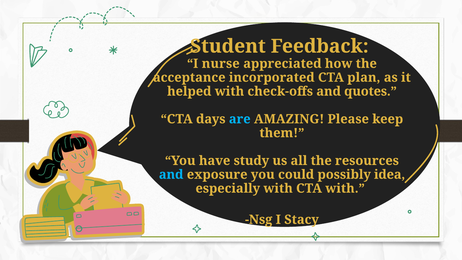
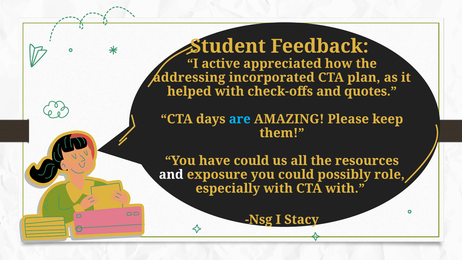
nurse: nurse -> active (221, 64)
acceptance: acceptance -> addressing (189, 77)
have study: study -> could (251, 161)
and colour: light blue -> white (171, 174)
idea: idea -> role (390, 174)
